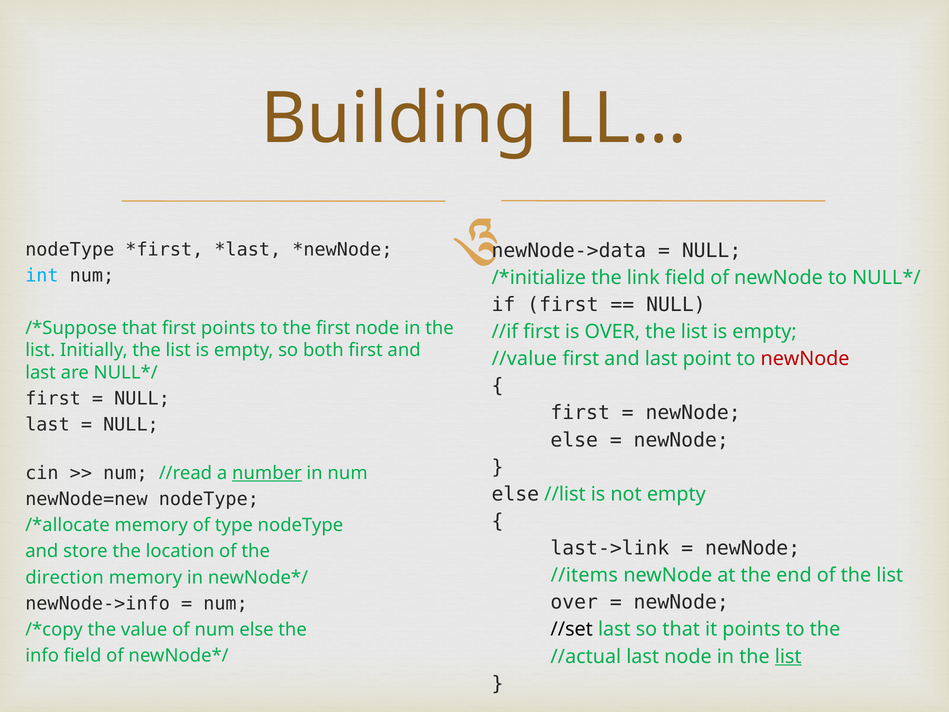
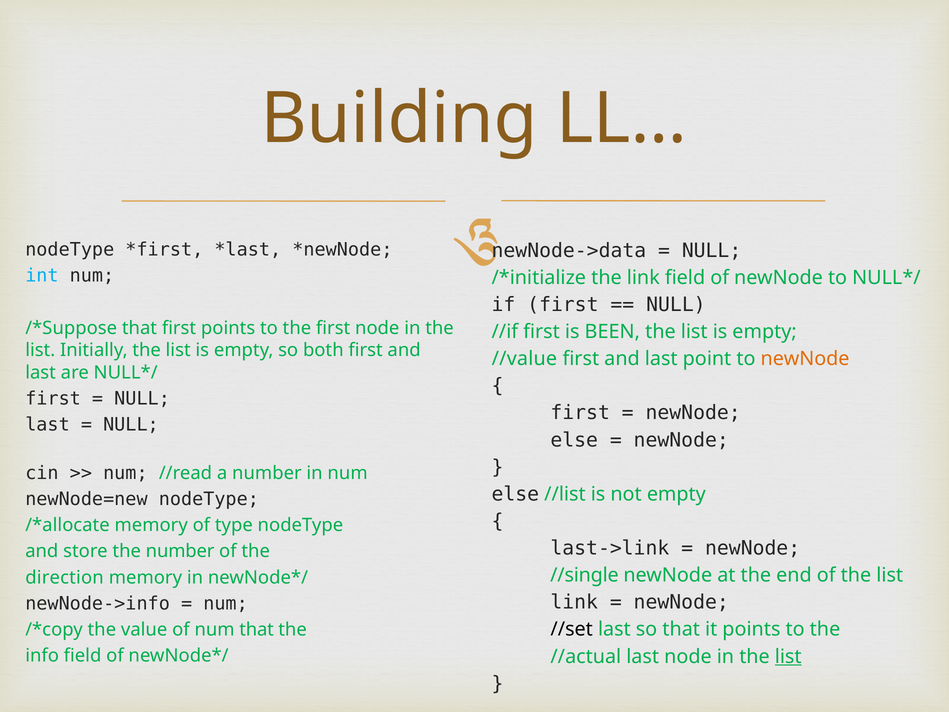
is OVER: OVER -> BEEN (612, 332)
newNode colour: red -> orange (805, 359)
number underline: present -> none (267, 473)
the location: location -> number (180, 551)
//items: //items -> //single (584, 575)
over: over -> link (574, 602)
num else: else -> that (257, 629)
